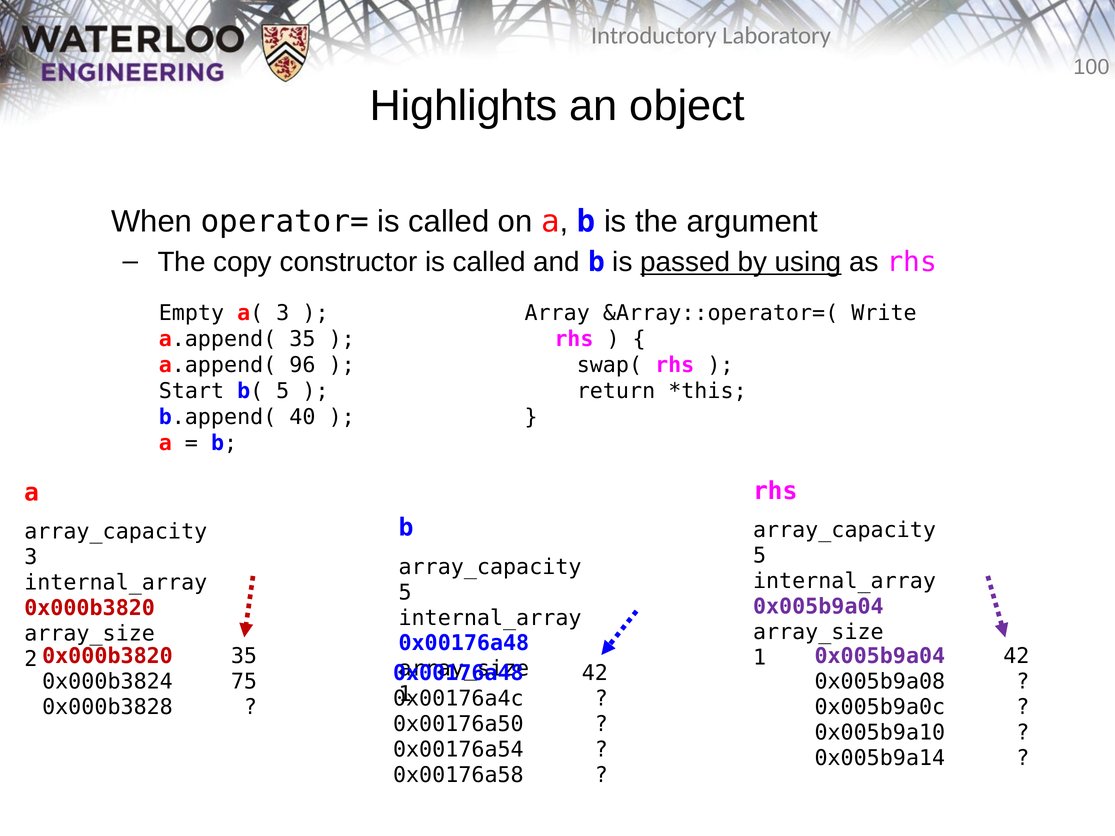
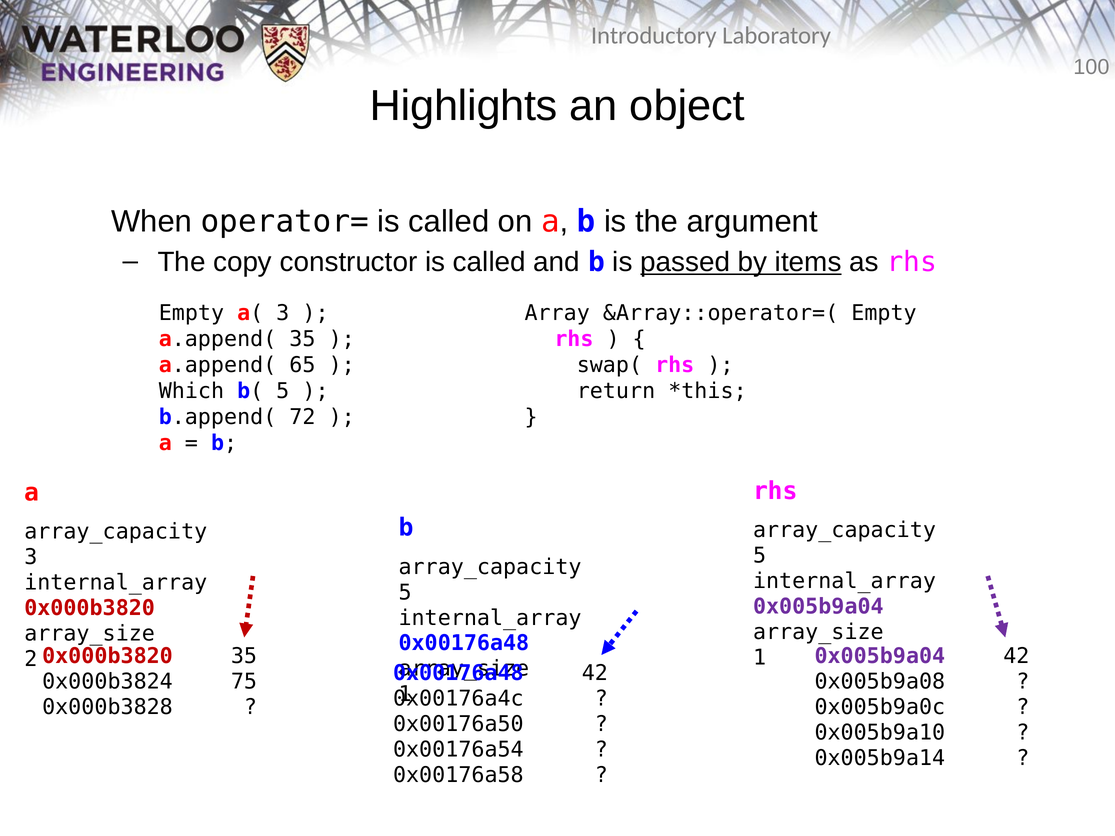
using: using -> items (808, 262)
&Array::operator=( Write: Write -> Empty (884, 313)
96: 96 -> 65 (302, 365)
Start: Start -> Which (191, 391)
40: 40 -> 72 (302, 417)
